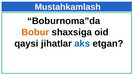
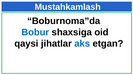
Bobur colour: orange -> blue (35, 32)
